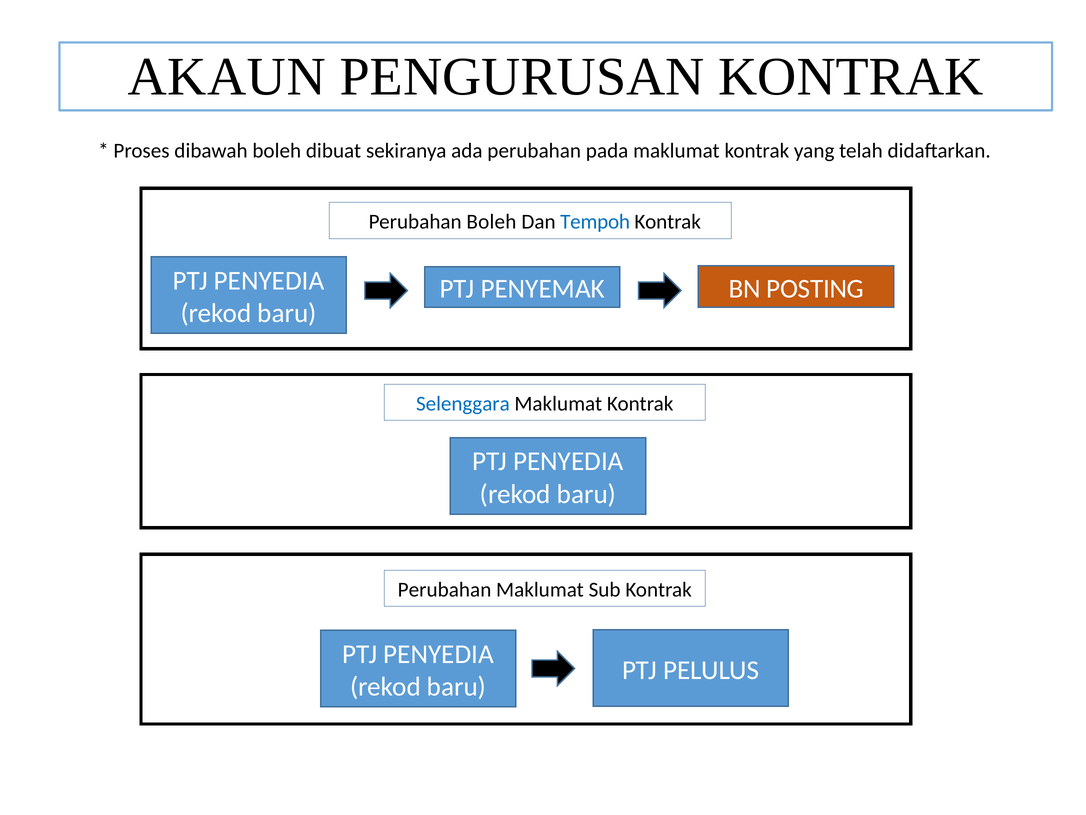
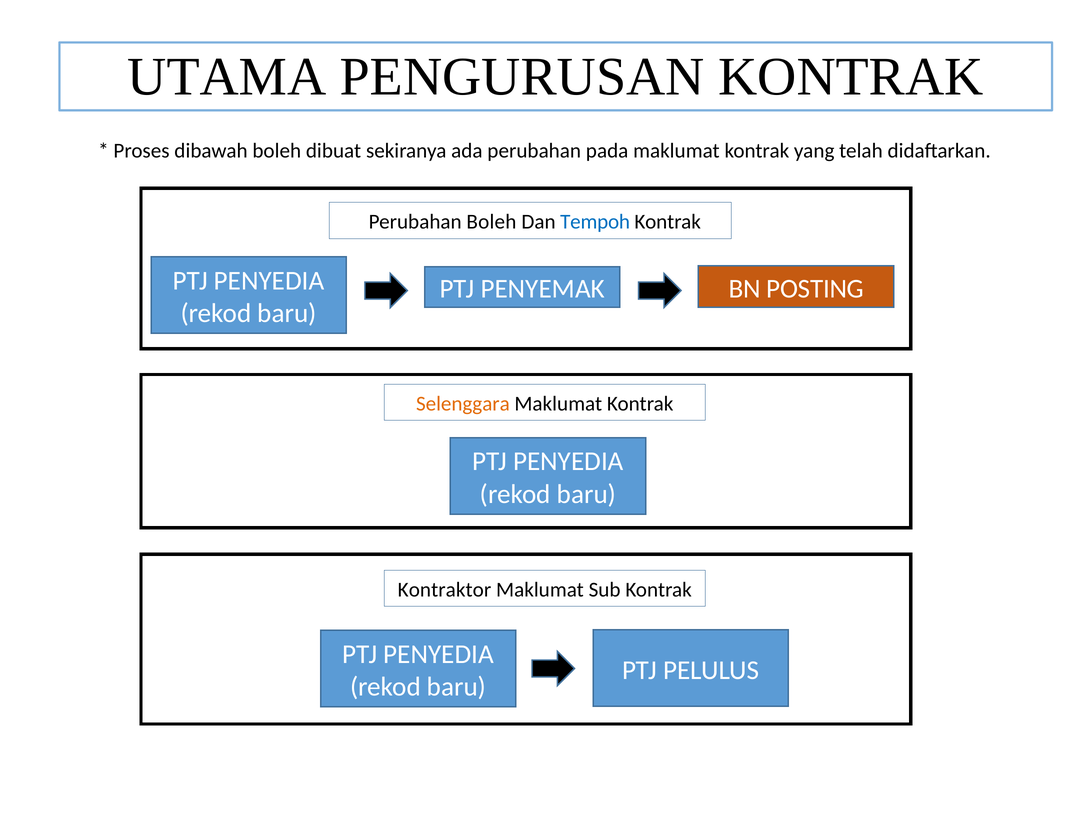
AKAUN: AKAUN -> UTAMA (227, 77)
Selenggara colour: blue -> orange (463, 403)
Perubahan: Perubahan -> Kontraktor (445, 589)
